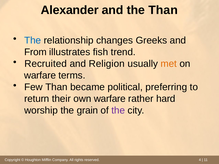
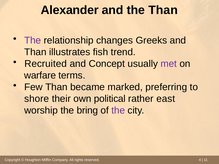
The colour: blue -> purple (33, 40)
From: From -> Than (35, 52)
Religion: Religion -> Concept (107, 64)
met colour: orange -> purple (169, 64)
political: political -> marked (125, 87)
return: return -> shore (37, 99)
own warfare: warfare -> political (110, 99)
hard: hard -> east (166, 99)
grain: grain -> bring (87, 111)
